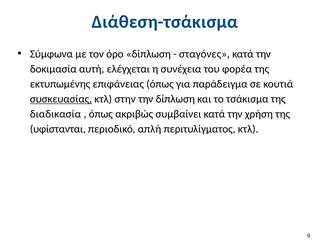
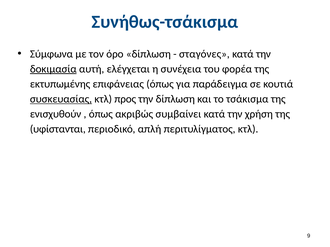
Διάθεση-τσάκισμα: Διάθεση-τσάκισμα -> Συνήθως-τσάκισμα (165, 22)
δοκιμασία underline: none -> present (53, 69)
στην: στην -> προς (125, 99)
διαδικασία: διαδικασία -> ενισχυθούν (56, 114)
